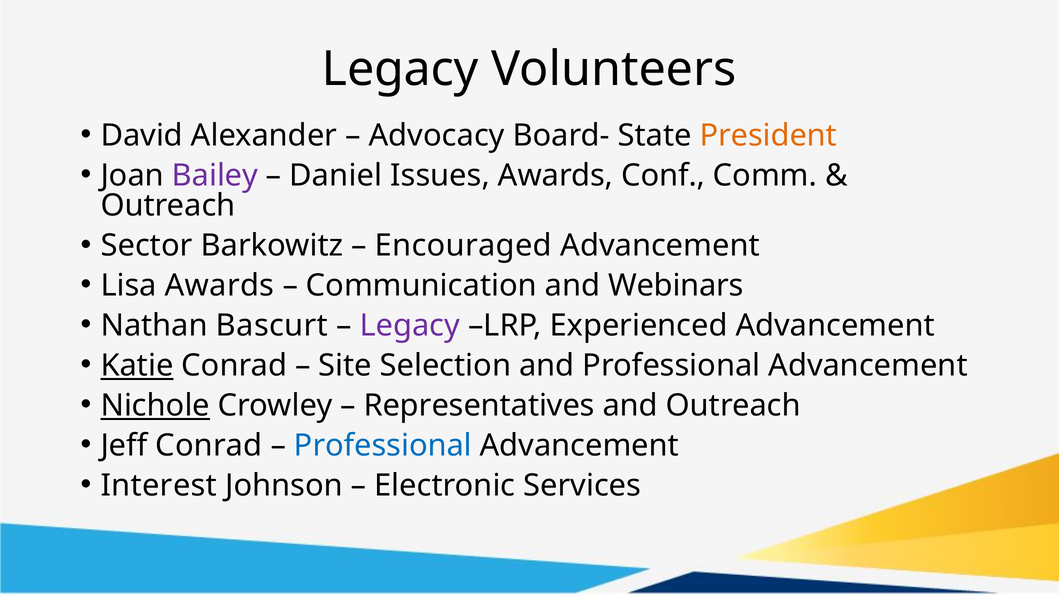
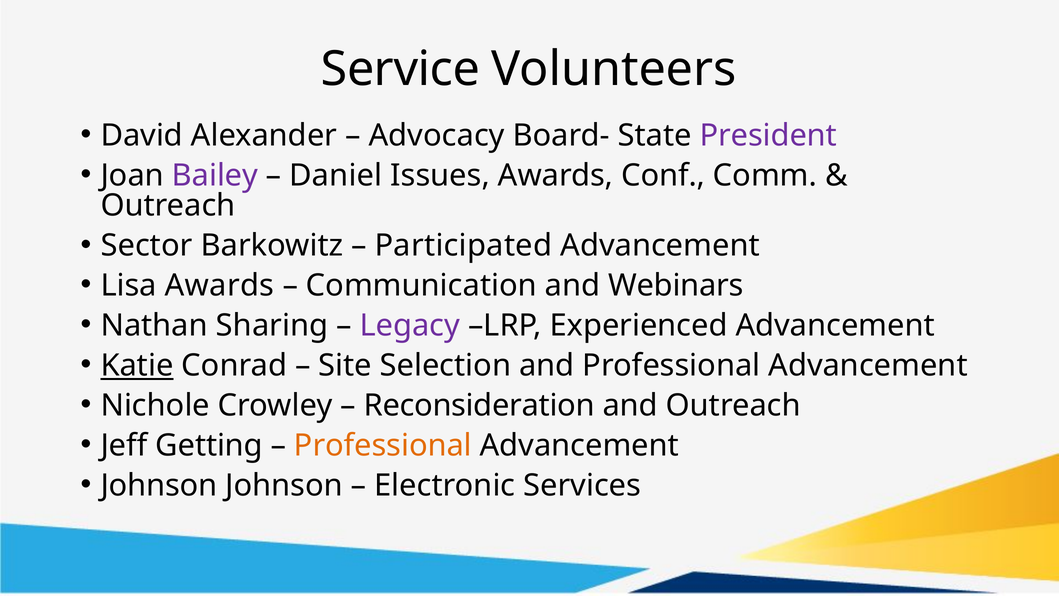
Legacy: Legacy -> Service (400, 69)
President colour: orange -> purple (768, 136)
Encouraged: Encouraged -> Participated (463, 246)
Bascurt: Bascurt -> Sharing (272, 326)
Nichole underline: present -> none (155, 406)
Representatives: Representatives -> Reconsideration (479, 406)
Jeff Conrad: Conrad -> Getting (209, 445)
Professional colour: blue -> orange (383, 445)
Interest: Interest -> Johnson (159, 485)
